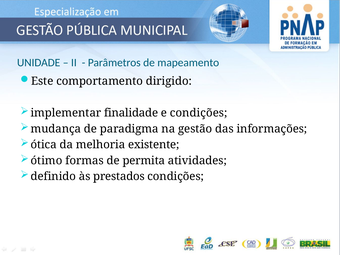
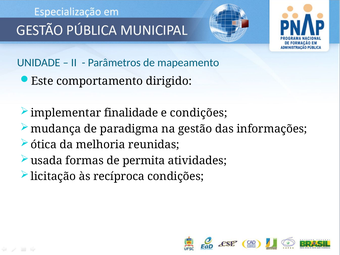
existente: existente -> reunidas (154, 145)
ótimo: ótimo -> usada (46, 161)
definido: definido -> licitação (53, 176)
prestados: prestados -> recíproca (119, 176)
